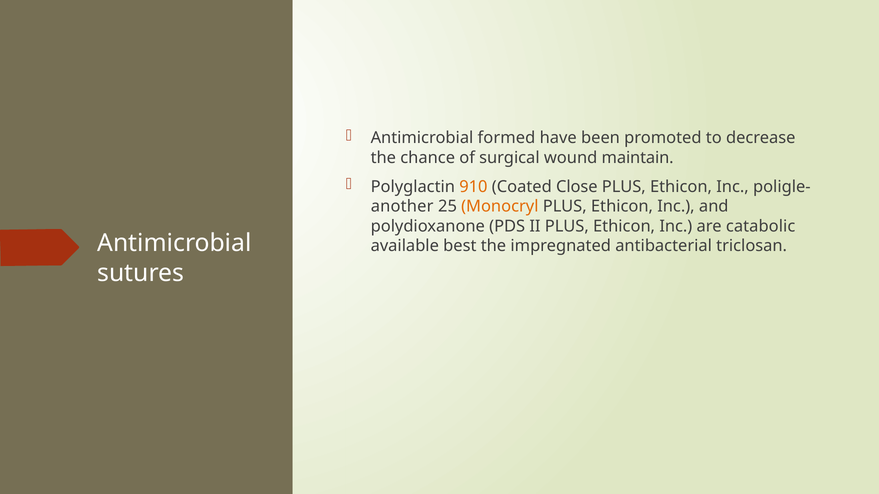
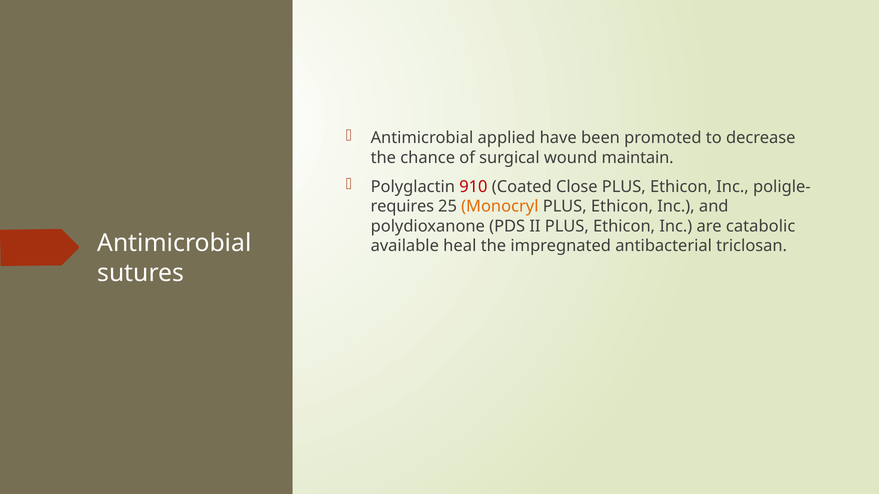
formed: formed -> applied (506, 138)
910 colour: orange -> red (473, 187)
another: another -> requires (402, 207)
best: best -> heal (460, 246)
